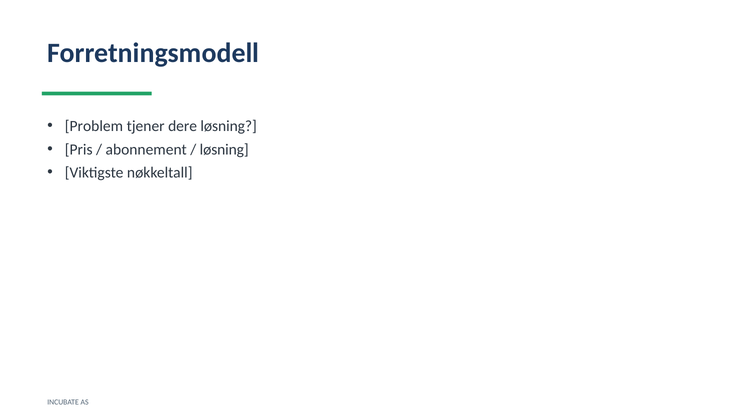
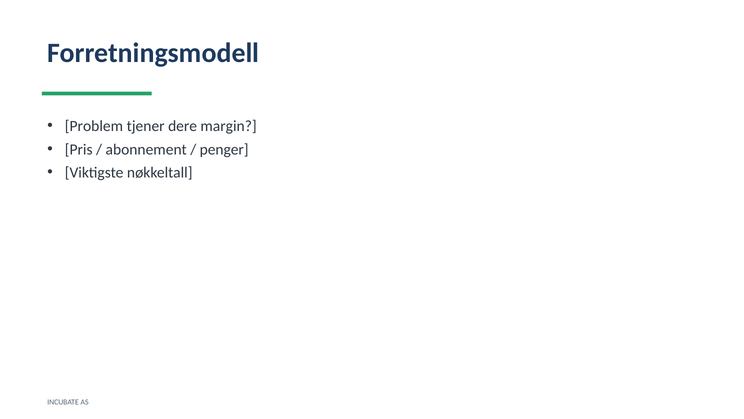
dere løsning: løsning -> margin (229, 126)
løsning: løsning -> penger (224, 149)
